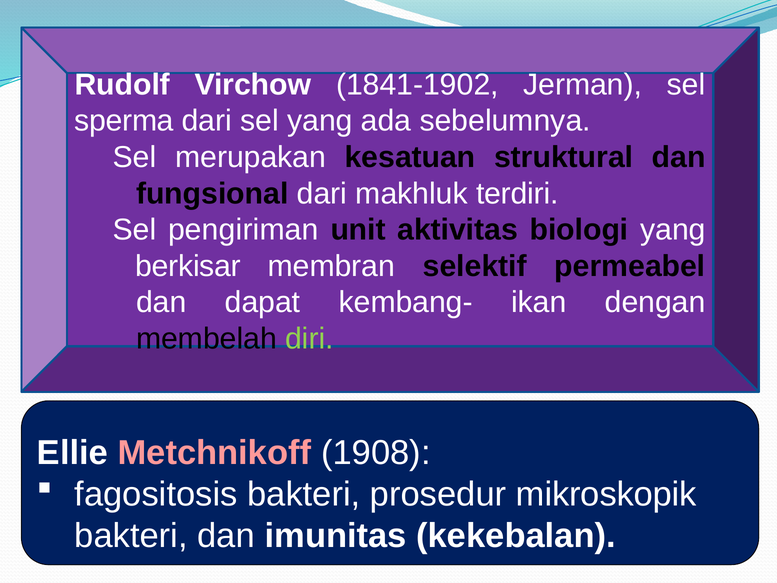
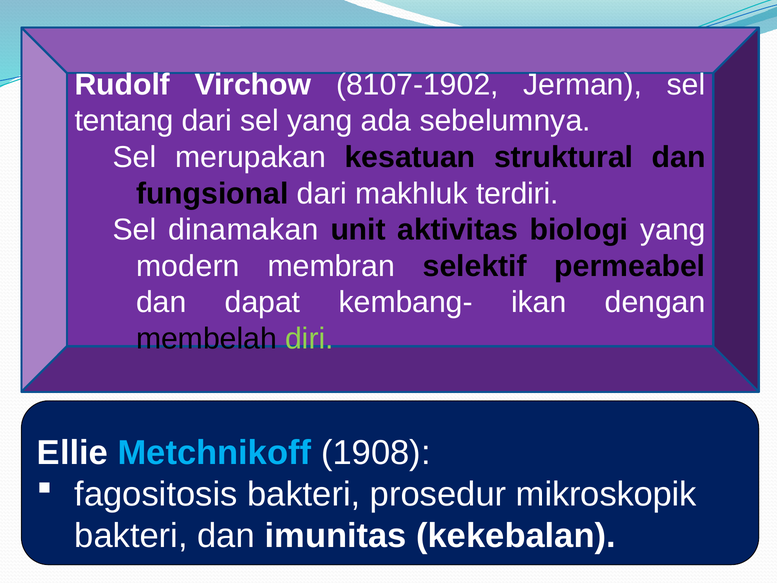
1841-1902: 1841-1902 -> 8107-1902 (417, 85)
sperma: sperma -> tentang (124, 121)
pengiriman: pengiriman -> dinamakan (243, 230)
berkisar: berkisar -> modern (188, 266)
Metchnikoff colour: pink -> light blue (214, 453)
